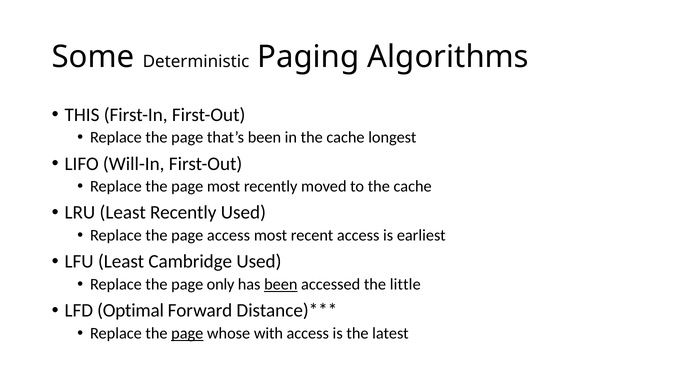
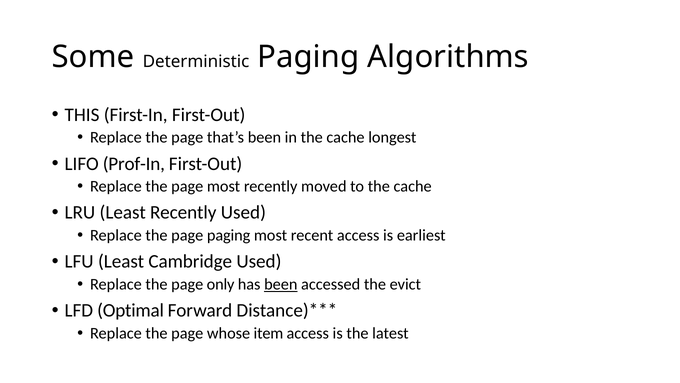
Will-In: Will-In -> Prof-In (134, 163)
page access: access -> paging (229, 235)
little: little -> evict (405, 284)
page underline: present -> none (187, 333)
with: with -> item (268, 333)
